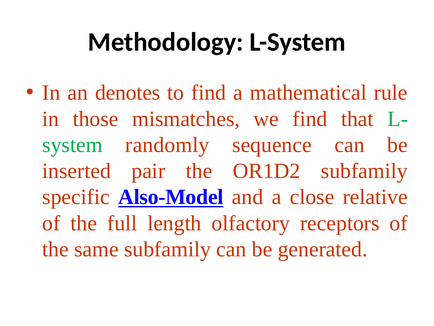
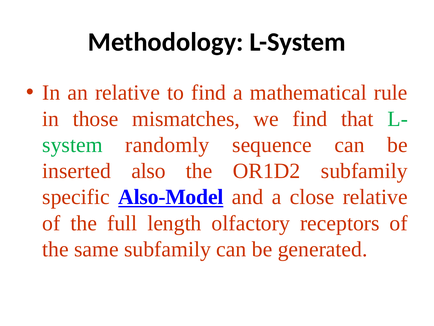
an denotes: denotes -> relative (128, 93)
pair: pair -> also (148, 171)
